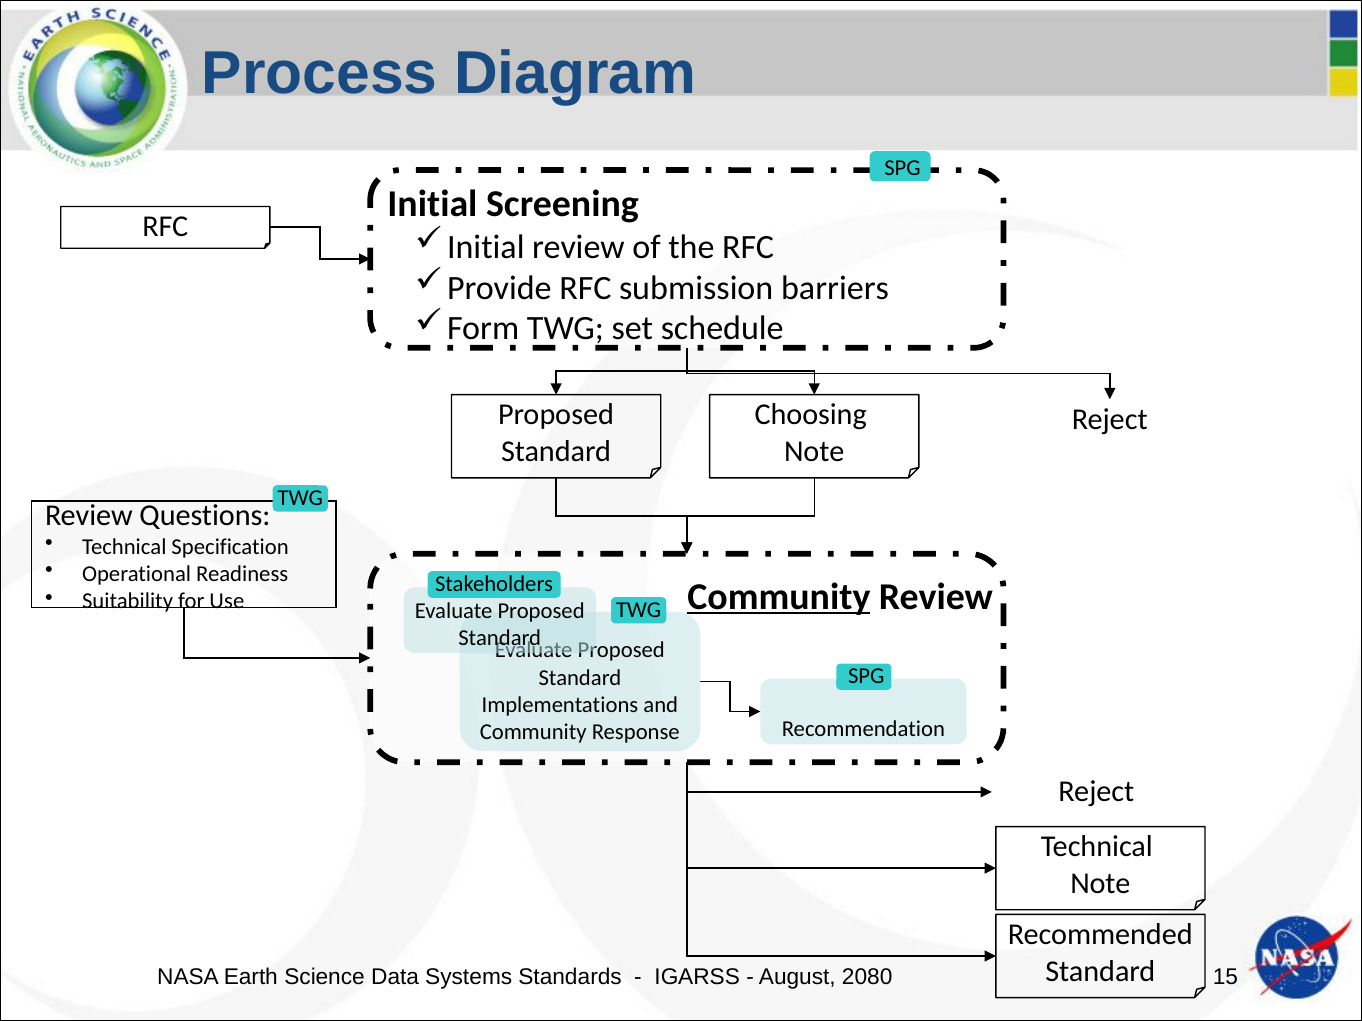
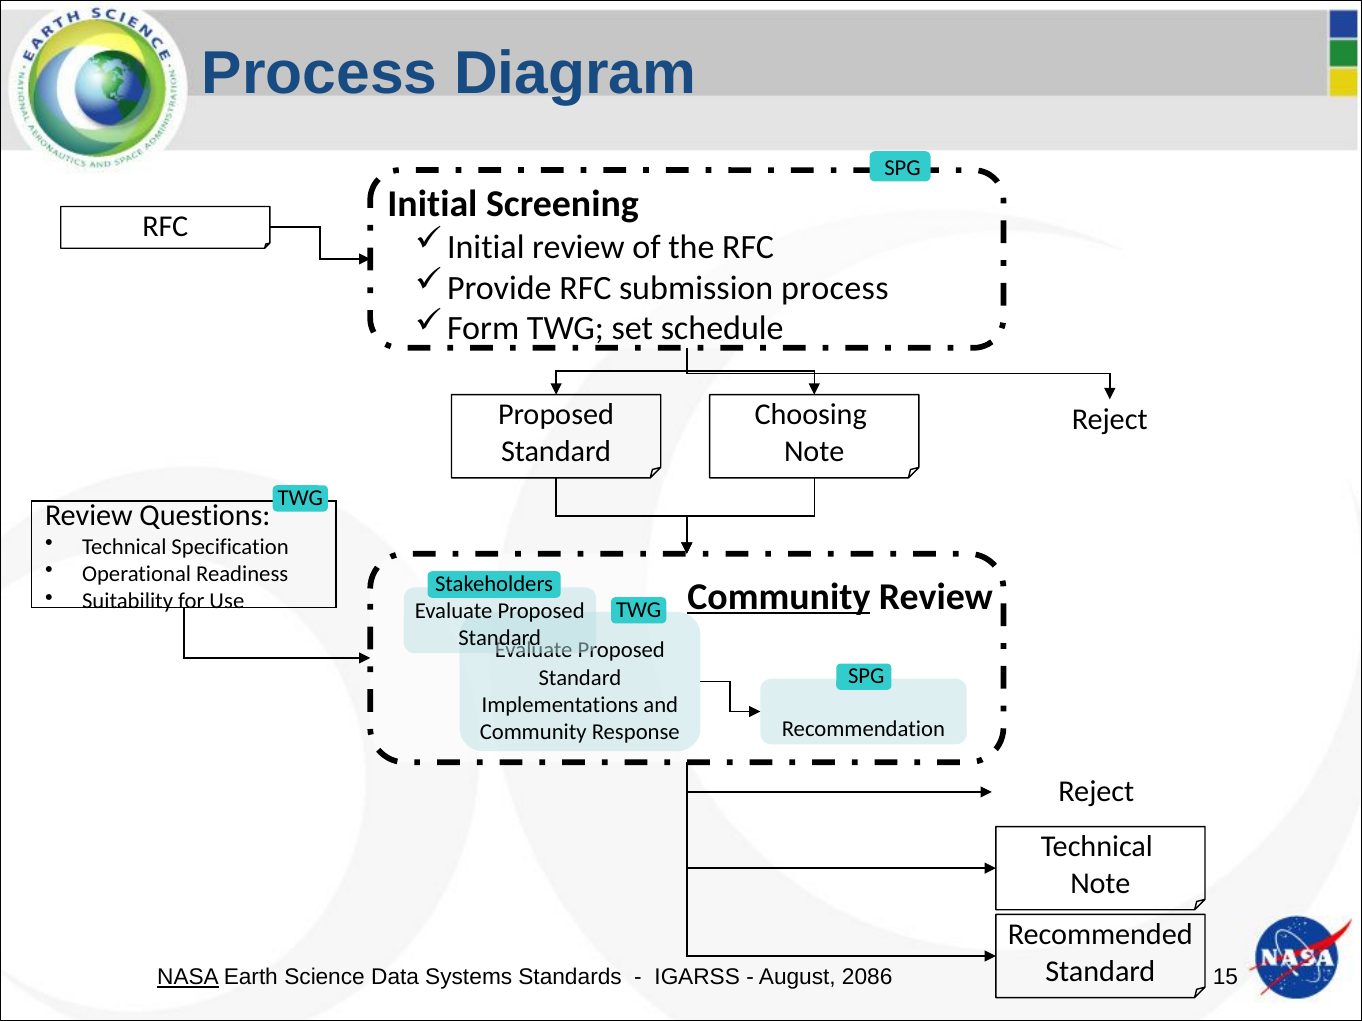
submission barriers: barriers -> process (835, 288)
NASA underline: none -> present (188, 978)
2080: 2080 -> 2086 (867, 978)
